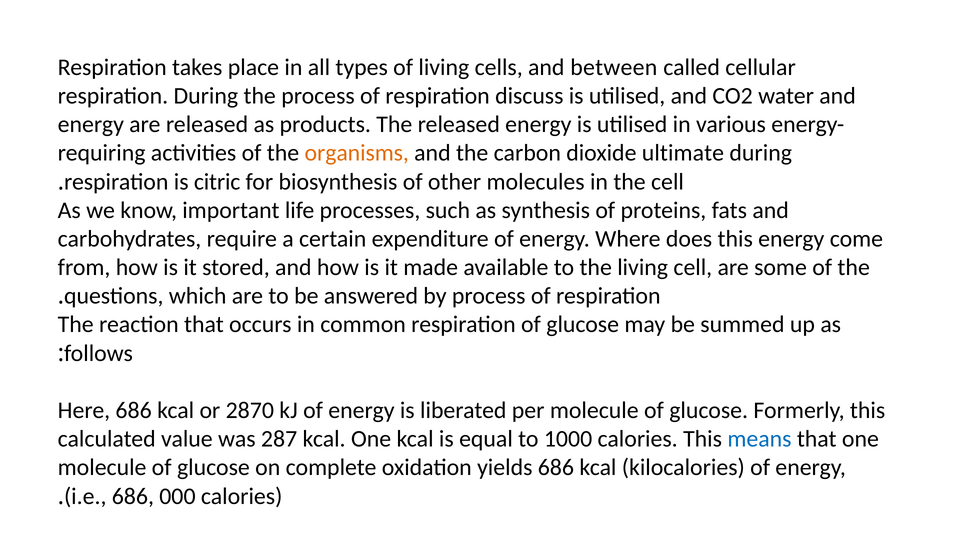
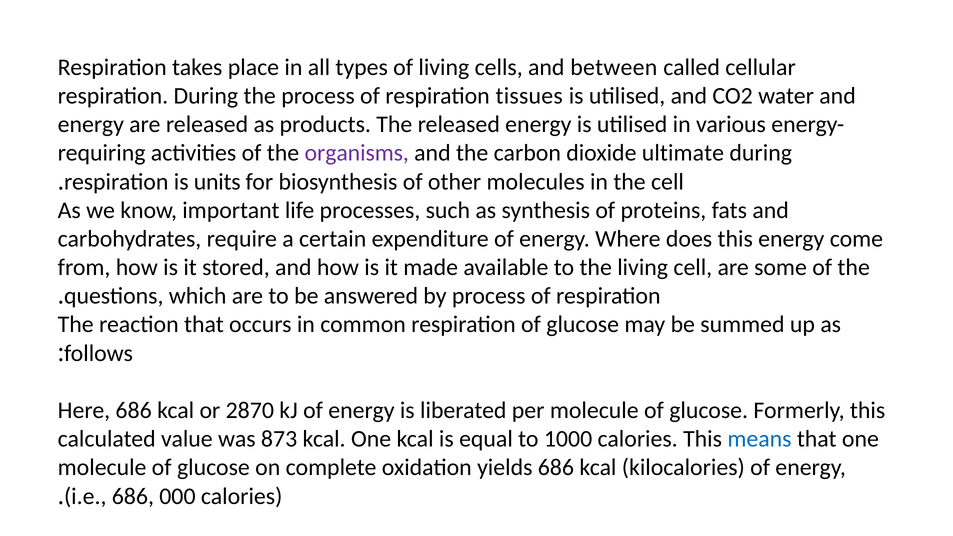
discuss: discuss -> tissues (529, 96)
organisms colour: orange -> purple (357, 153)
citric: citric -> units (217, 182)
287: 287 -> 873 (279, 439)
